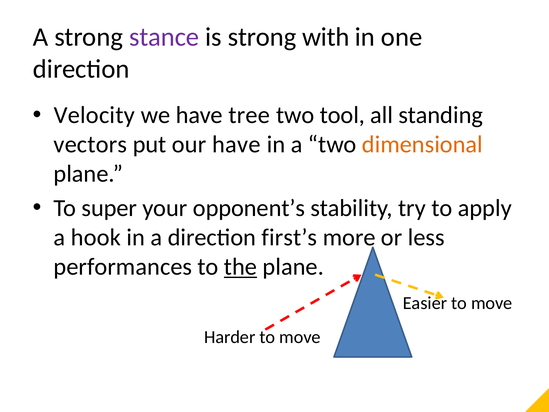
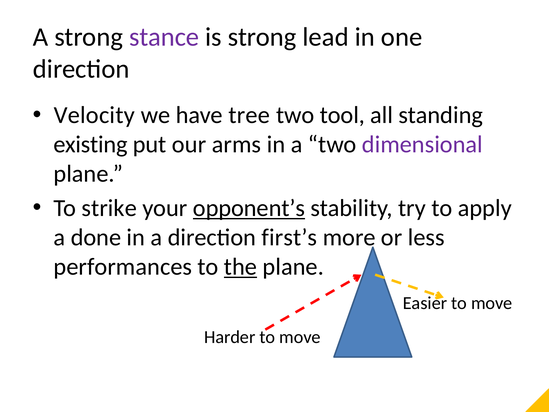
with: with -> lead (326, 37)
vectors: vectors -> existing (90, 144)
our have: have -> arms (236, 144)
dimensional colour: orange -> purple (422, 144)
super: super -> strike (109, 208)
opponent’s underline: none -> present (249, 208)
hook: hook -> done (96, 237)
